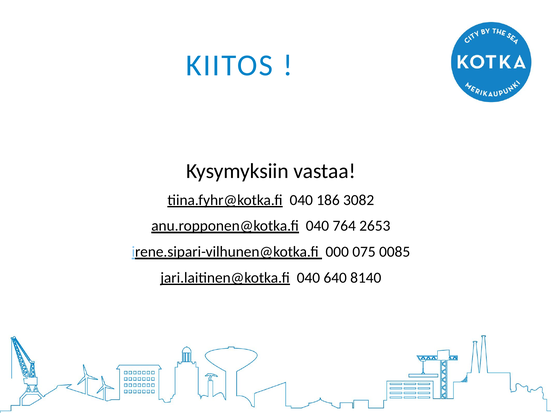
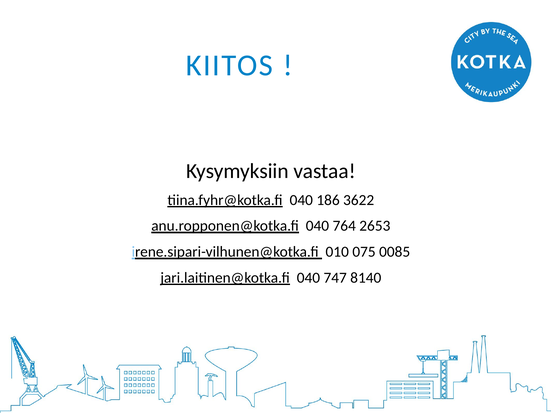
3082: 3082 -> 3622 (359, 200)
000: 000 -> 010 (337, 252)
640: 640 -> 747 (335, 278)
